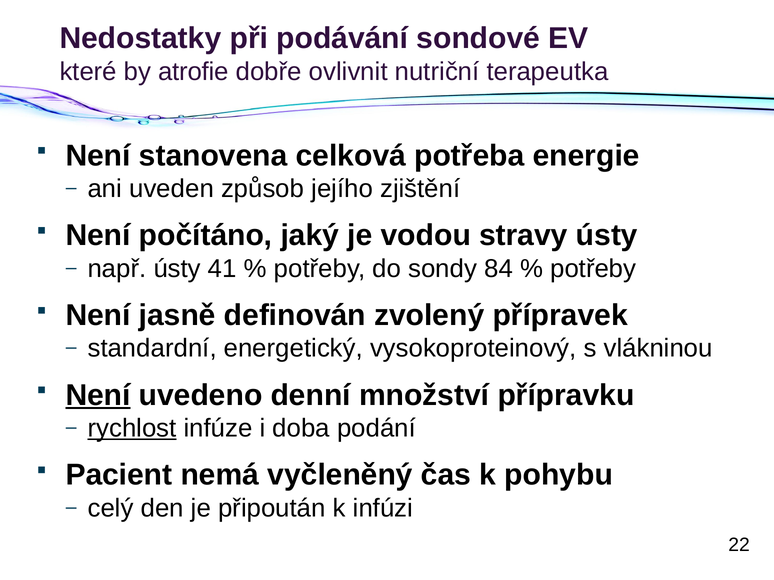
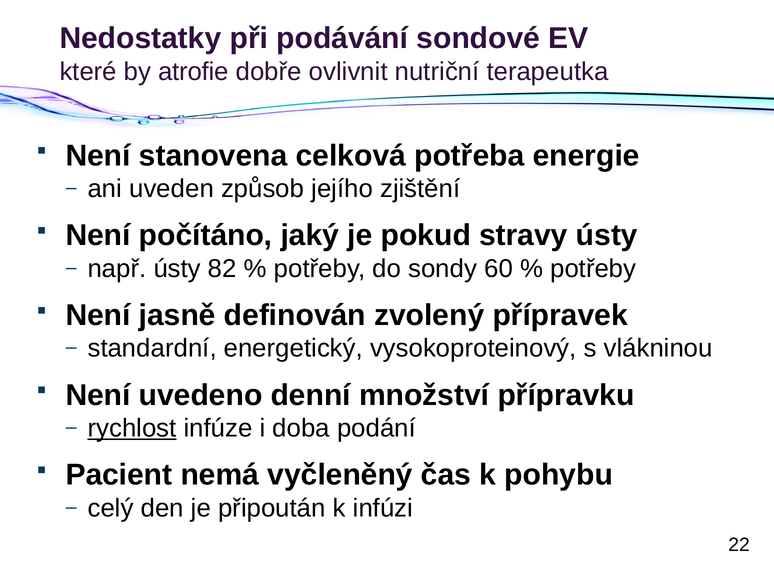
vodou: vodou -> pokud (426, 236)
41: 41 -> 82 (222, 269)
84: 84 -> 60 (499, 269)
Není underline: present -> none (98, 395)
